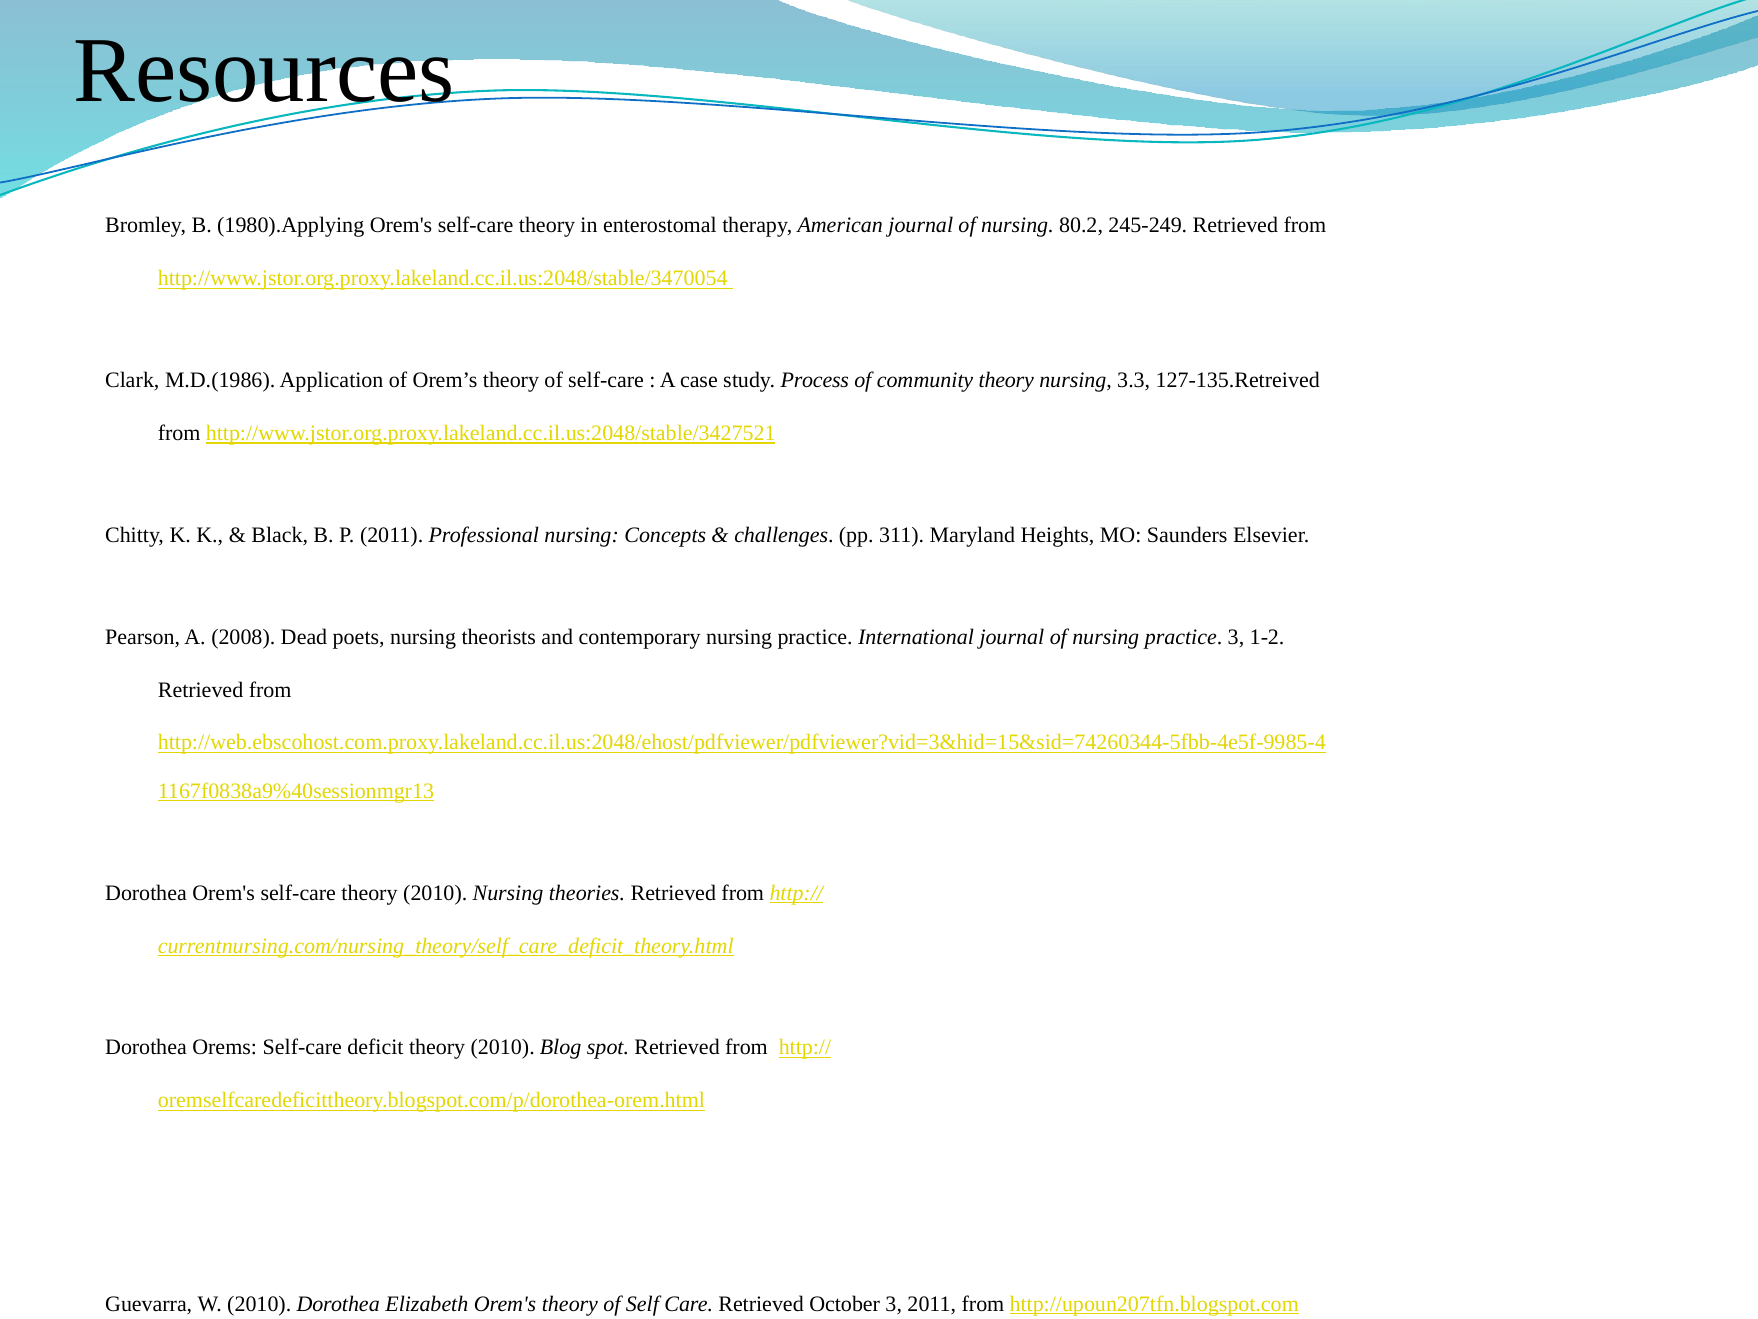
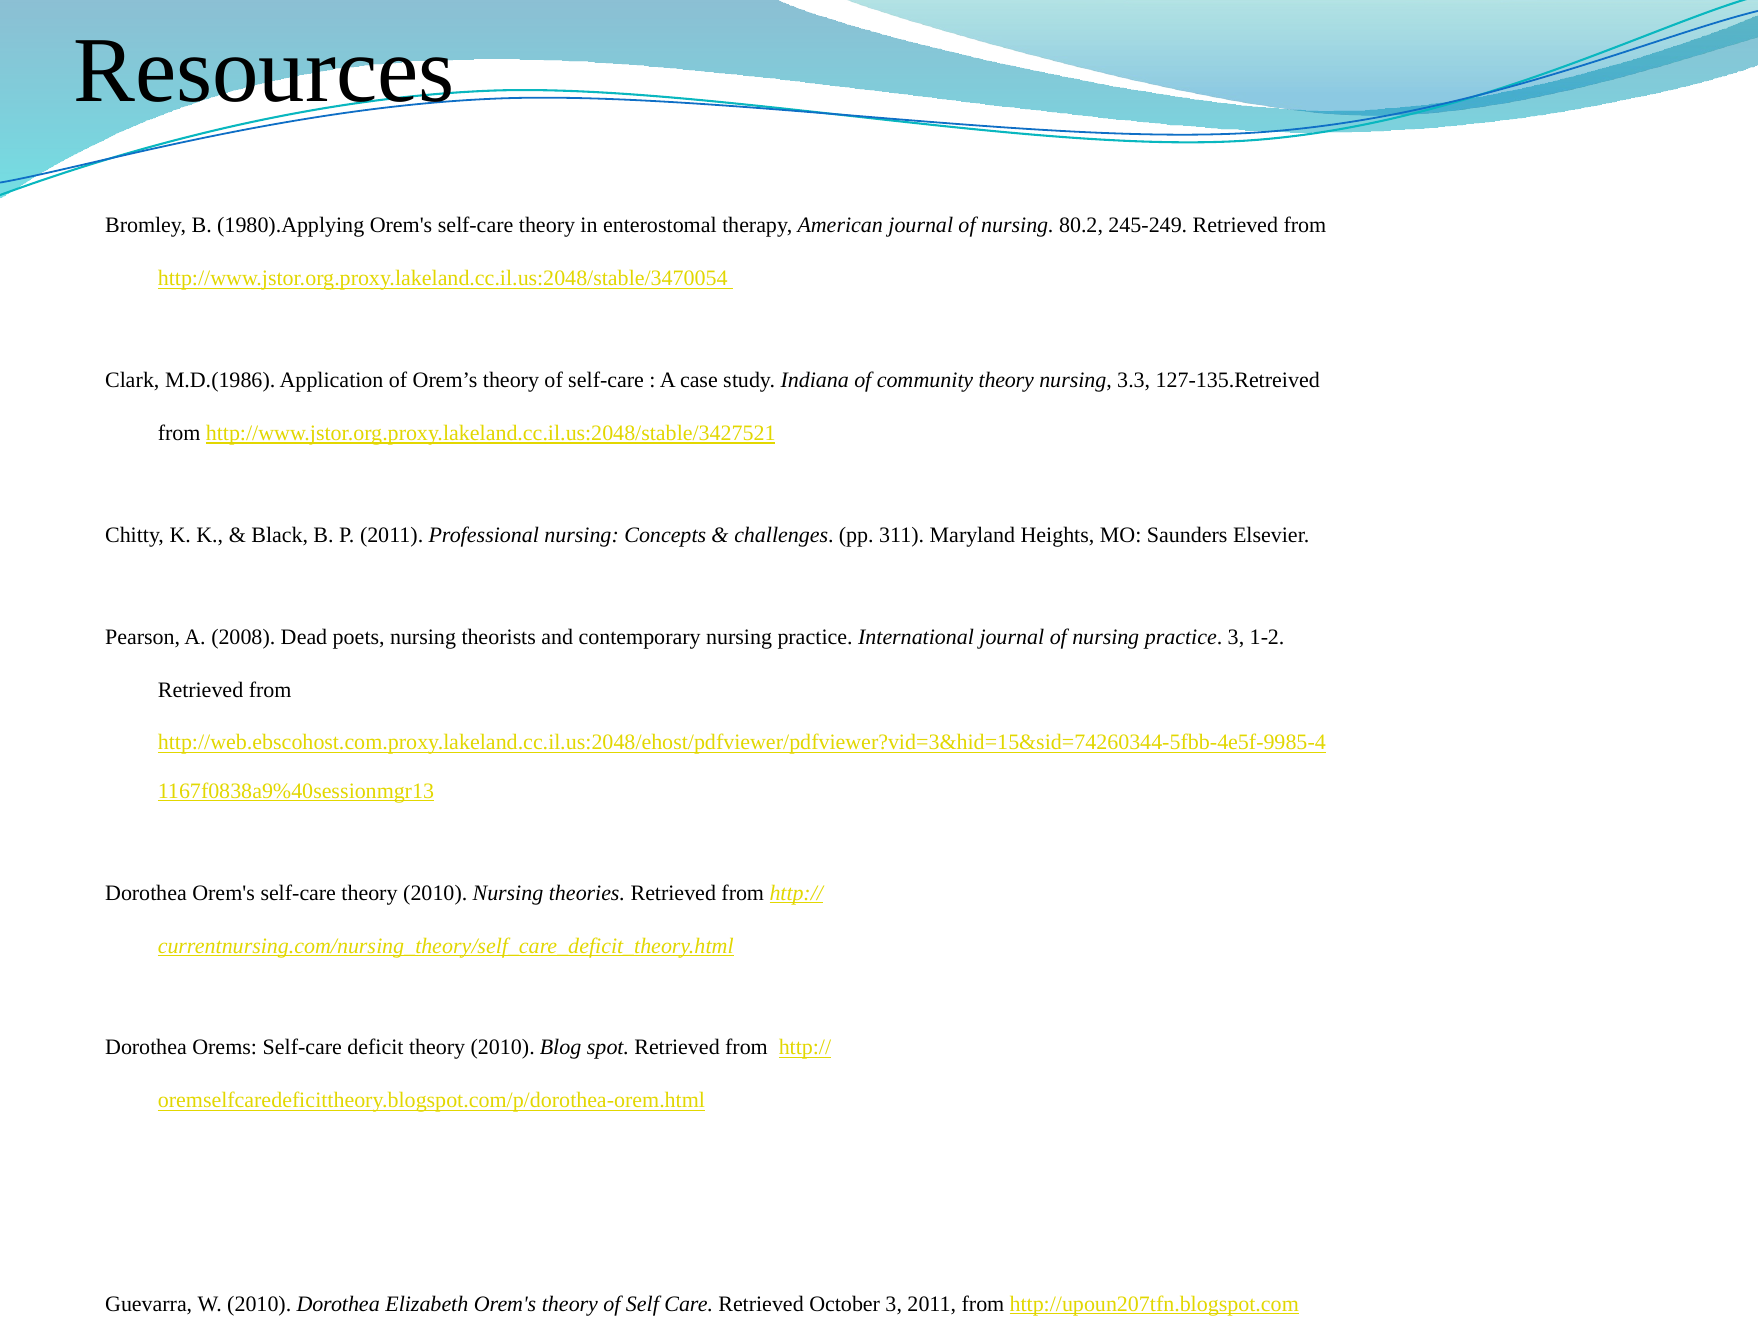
Process: Process -> Indiana (815, 380)
